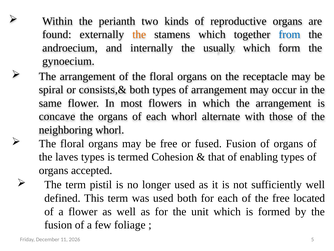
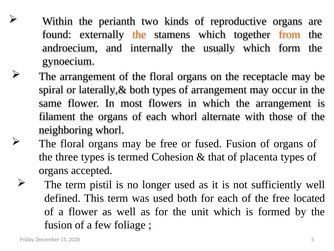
from colour: blue -> orange (289, 34)
consists,&: consists,& -> laterally,& (103, 90)
concave: concave -> filament (57, 116)
laves: laves -> three (67, 157)
enabling: enabling -> placenta (259, 157)
